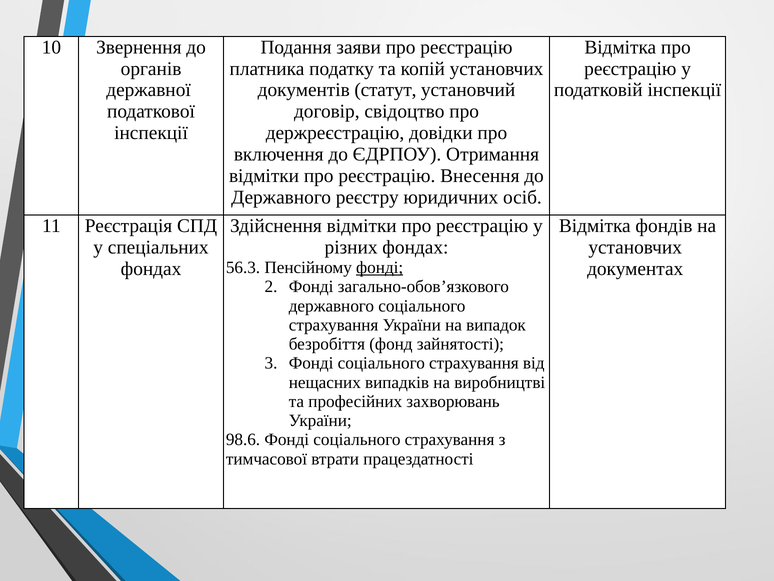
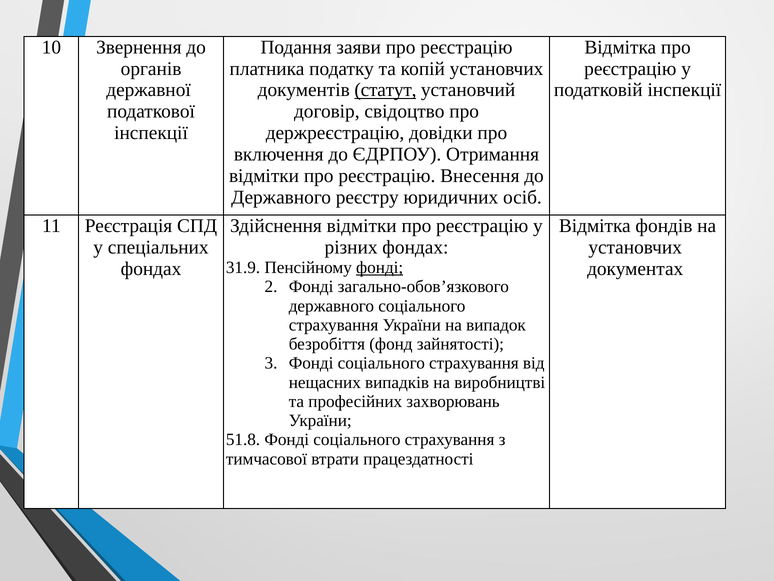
статут underline: none -> present (385, 90)
56.3: 56.3 -> 31.9 (243, 267)
98.6: 98.6 -> 51.8 (243, 439)
